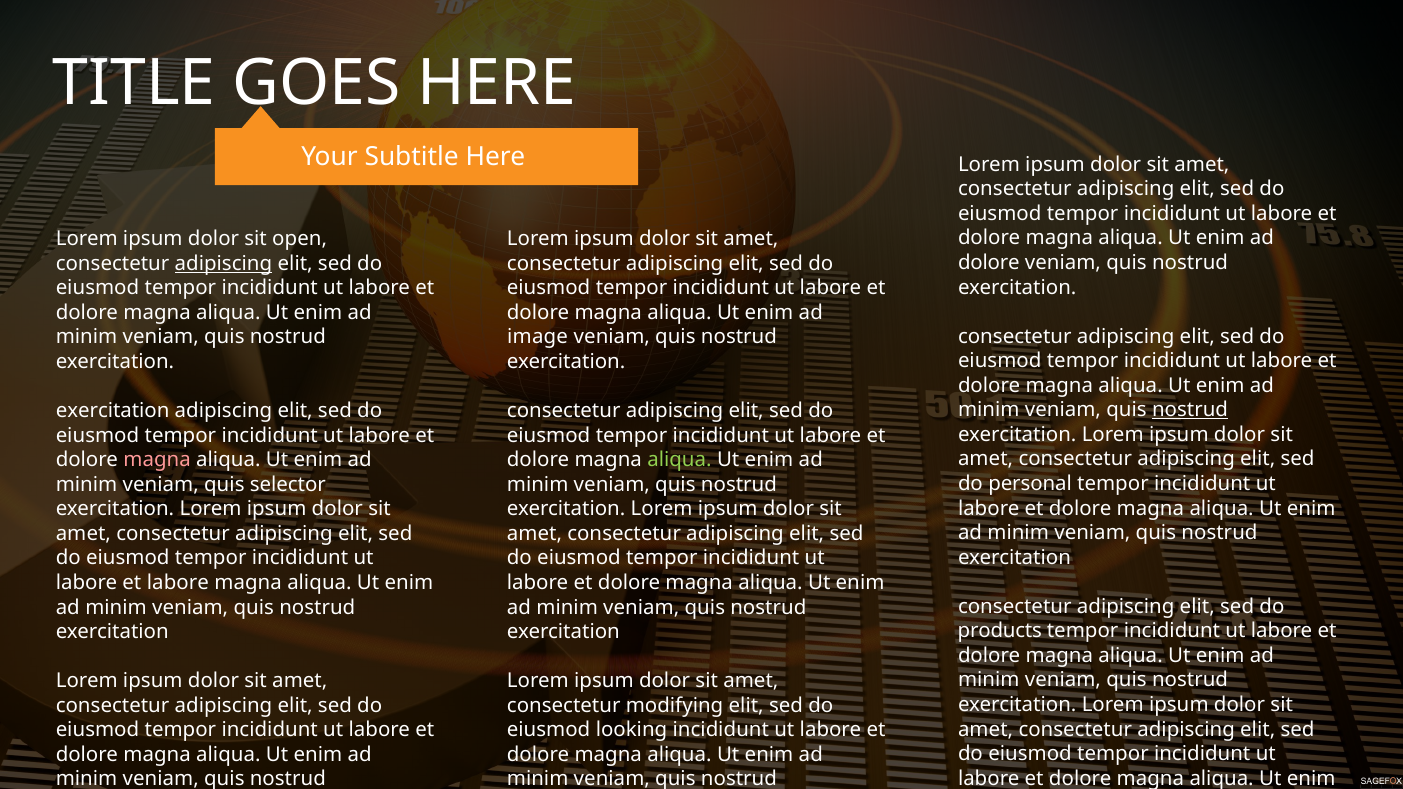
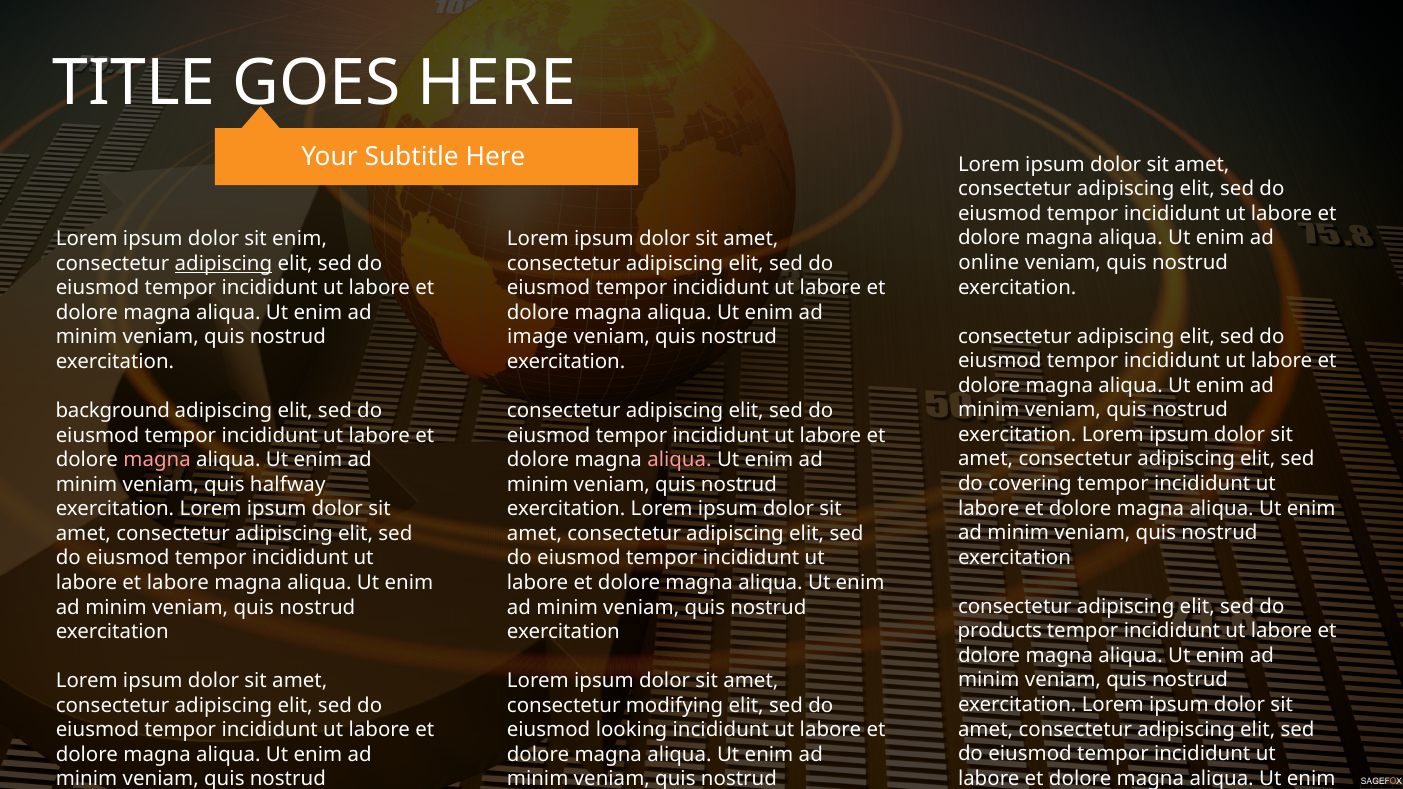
sit open: open -> enim (300, 239)
dolore: dolore -> online (989, 263)
nostrud underline: present -> none (1190, 410)
exercitation: exercitation -> background (113, 411)
aliqua colour: light green -> pink (679, 460)
personal: personal -> covering (1030, 484)
selector: selector -> halfway (288, 485)
